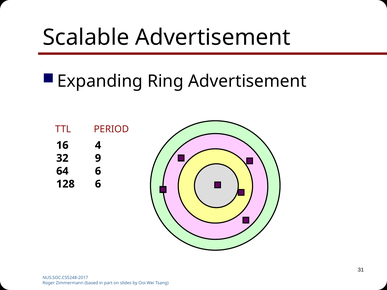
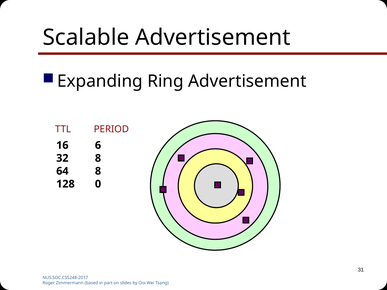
4: 4 -> 6 (98, 145)
32 9: 9 -> 8 (98, 158)
64 6: 6 -> 8 (98, 171)
128 6: 6 -> 0 (98, 184)
